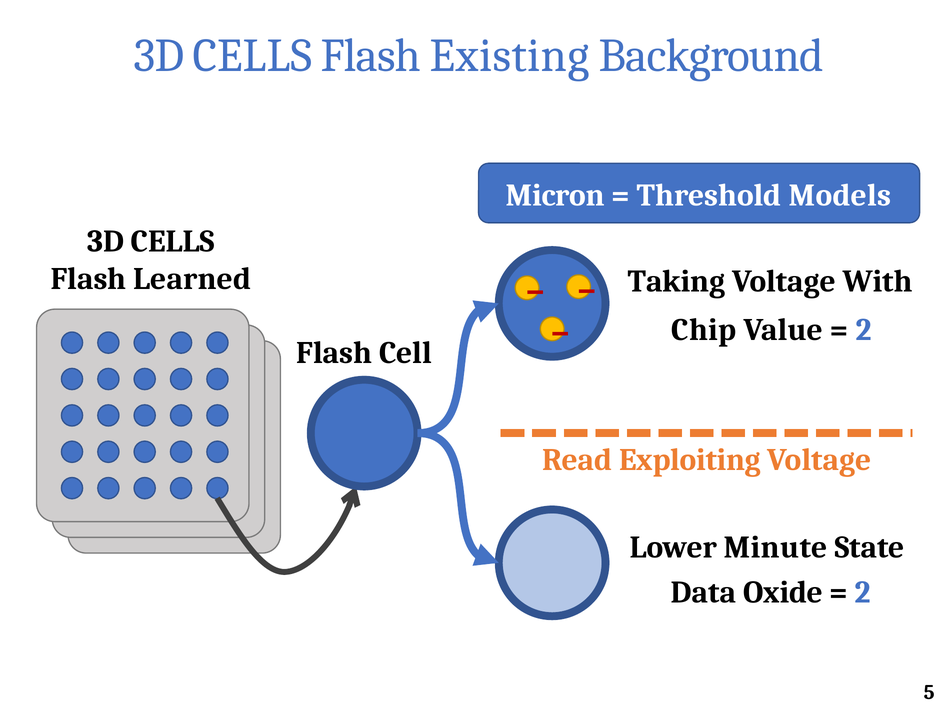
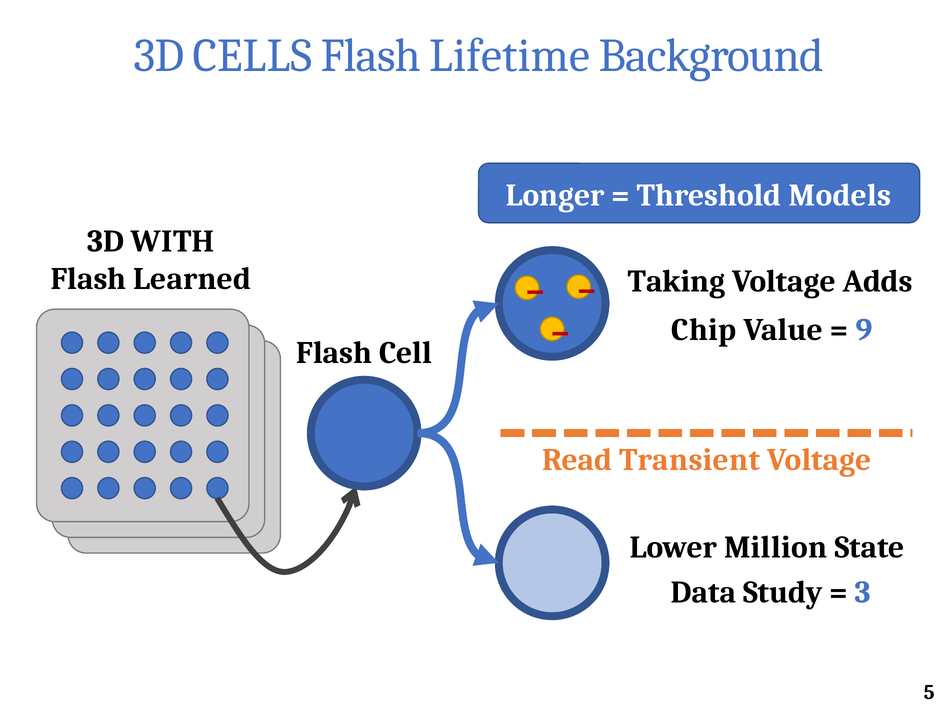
Existing: Existing -> Lifetime (510, 56)
Micron: Micron -> Longer (555, 195)
CELLS: CELLS -> WITH (173, 241)
With: With -> Adds (878, 281)
2: 2 -> 9 (864, 330)
Exploiting: Exploiting -> Transient (690, 460)
Minute: Minute -> Million (776, 547)
Oxide: Oxide -> Study (783, 592)
2: 2 -> 3 (863, 592)
